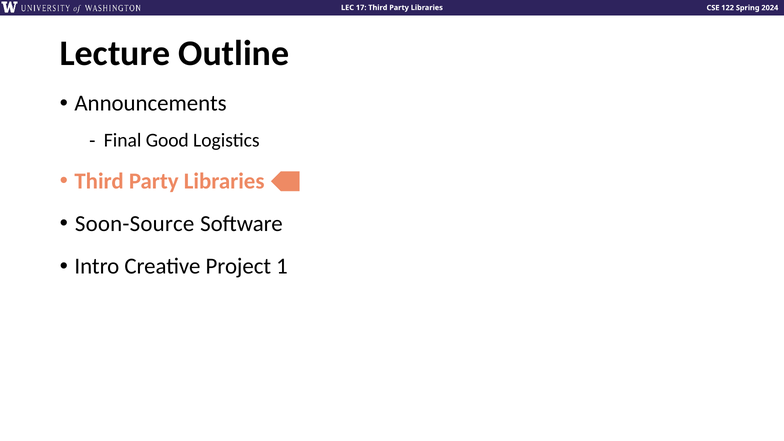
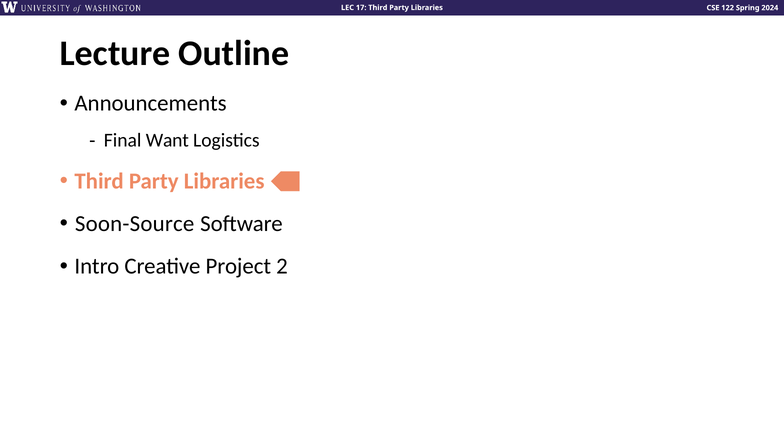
Good: Good -> Want (167, 140)
1: 1 -> 2 (282, 266)
